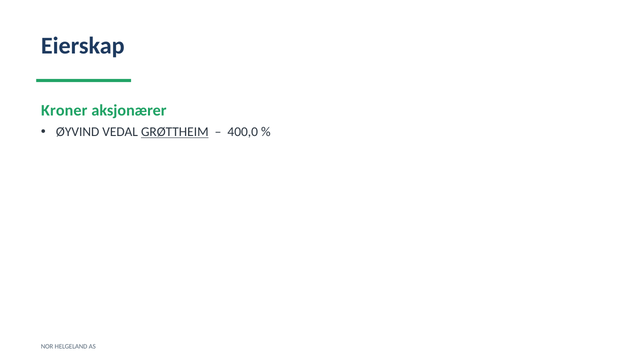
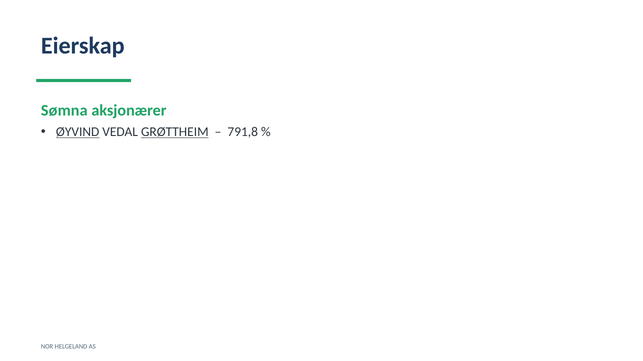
Kroner: Kroner -> Sømna (64, 111)
ØYVIND underline: none -> present (78, 132)
400,0: 400,0 -> 791,8 (243, 132)
